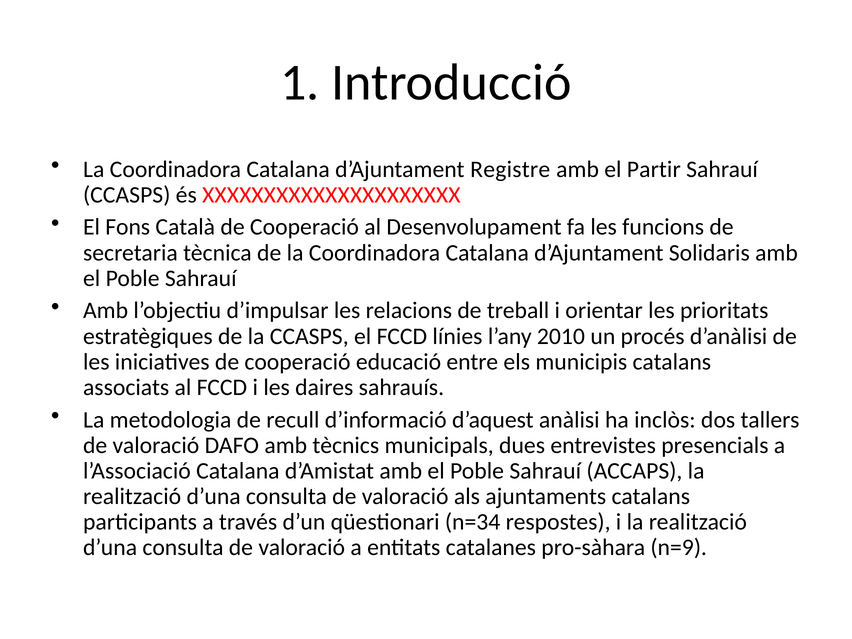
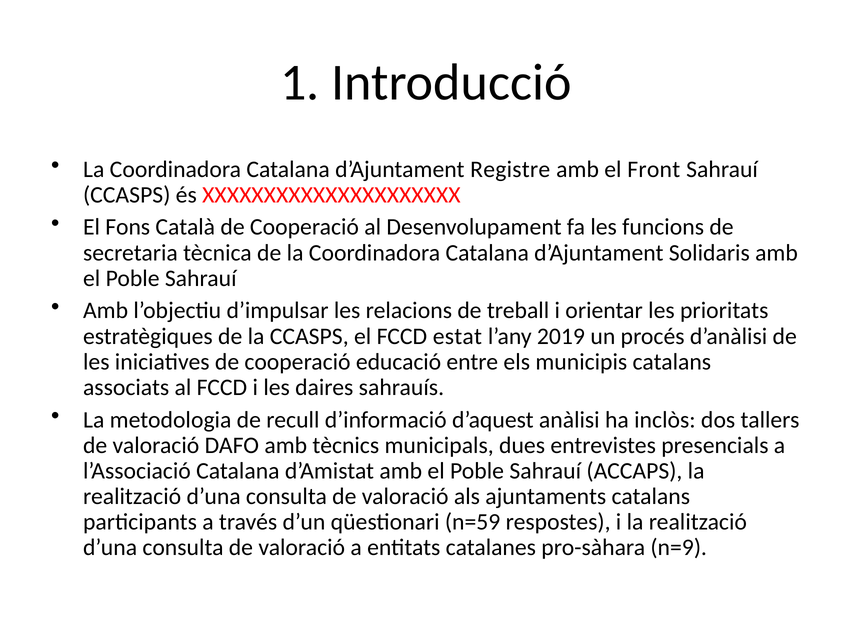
Partir: Partir -> Front (654, 169)
línies: línies -> estat (457, 336)
2010: 2010 -> 2019 (561, 336)
n=34: n=34 -> n=59 (473, 522)
